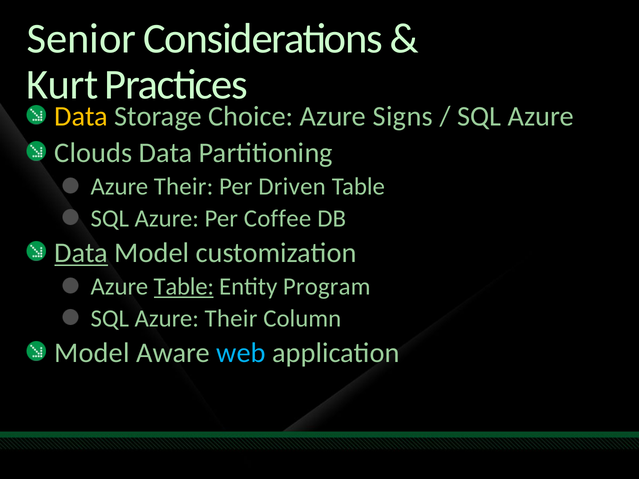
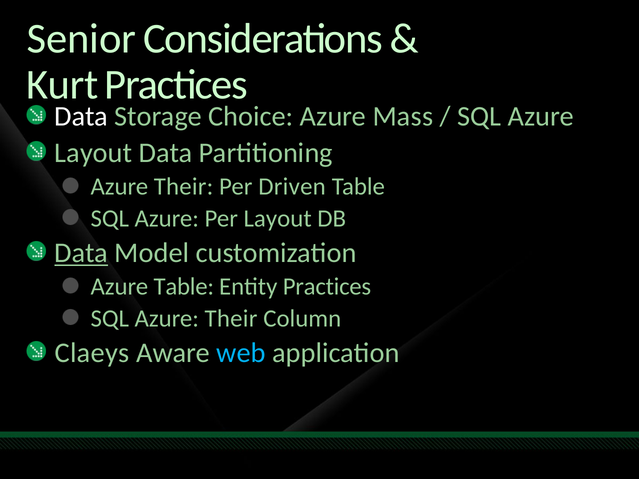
Data colour: yellow -> white (81, 117)
Signs: Signs -> Mass (403, 117)
Clouds: Clouds -> Layout (93, 153)
Per Coffee: Coffee -> Layout (278, 219)
Table underline: present -> none (184, 287)
Entity Program: Program -> Practices (327, 287)
Model: Model -> Claeys (92, 353)
